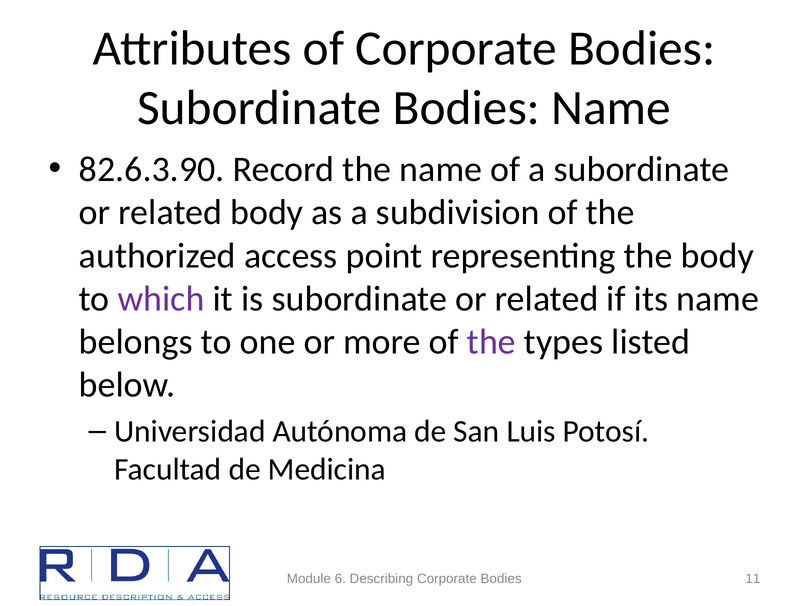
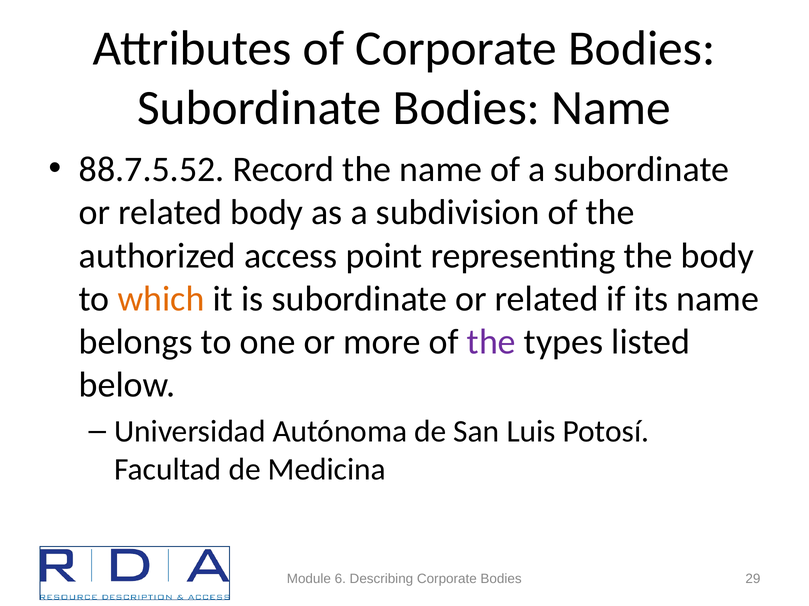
82.6.3.90: 82.6.3.90 -> 88.7.5.52 (152, 170)
which colour: purple -> orange (161, 299)
11: 11 -> 29 (753, 579)
